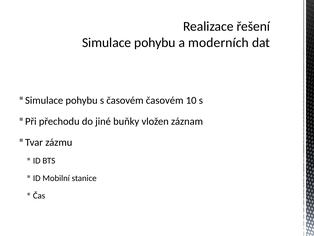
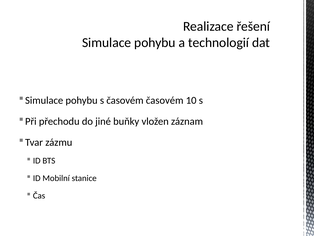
moderních: moderních -> technologií (219, 43)
